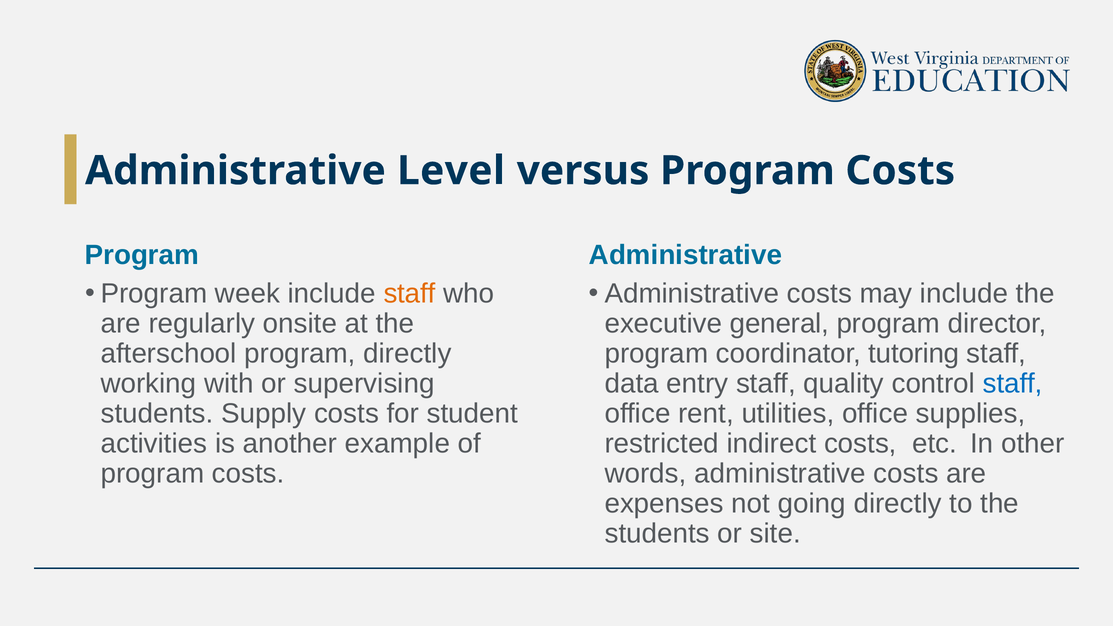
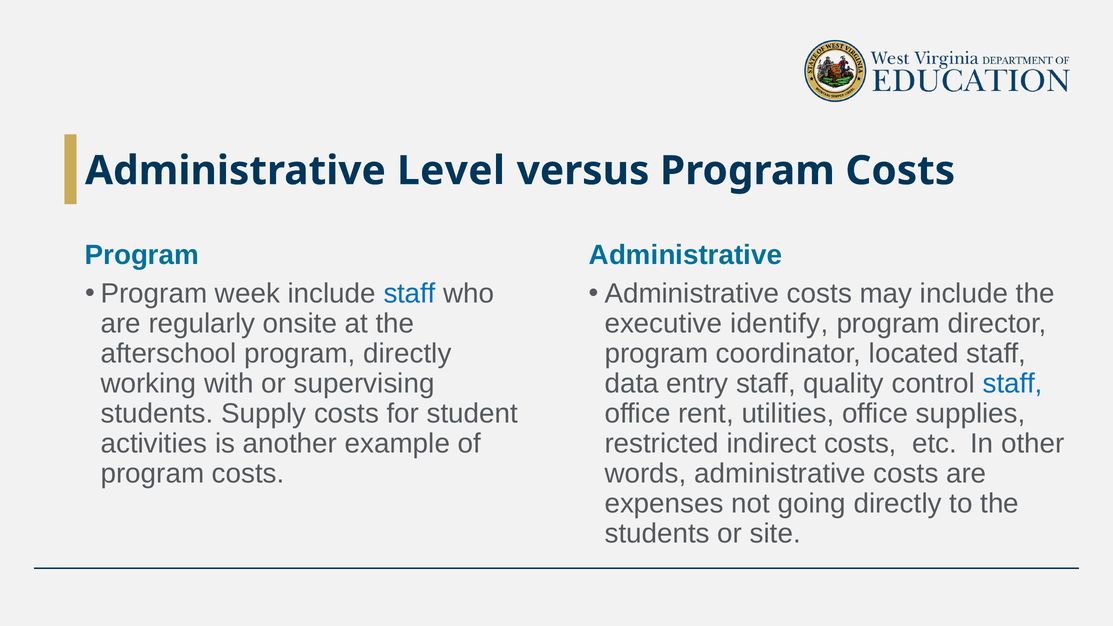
staff colour: orange -> blue (410, 294)
general: general -> identify (779, 324)
tutoring: tutoring -> located (914, 354)
